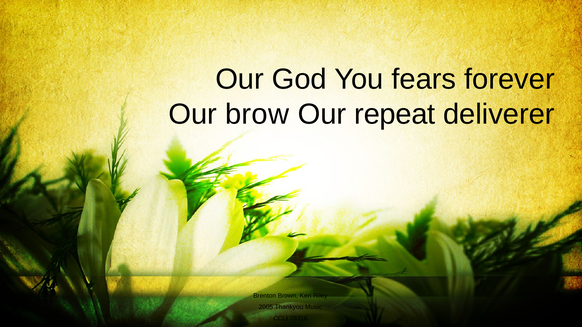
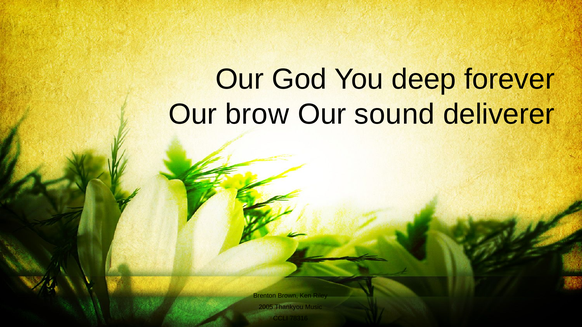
fears: fears -> deep (424, 79)
repeat: repeat -> sound (395, 114)
